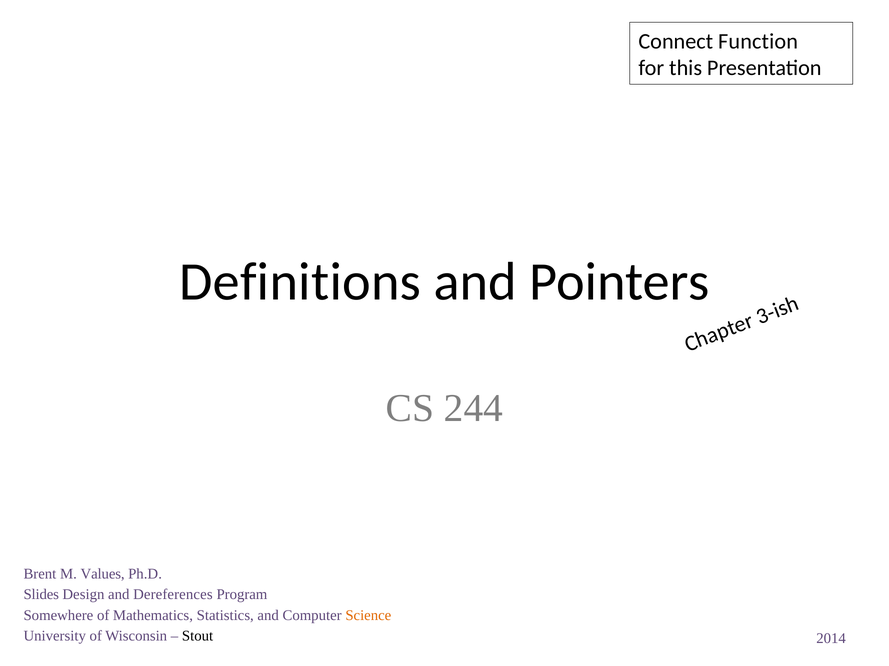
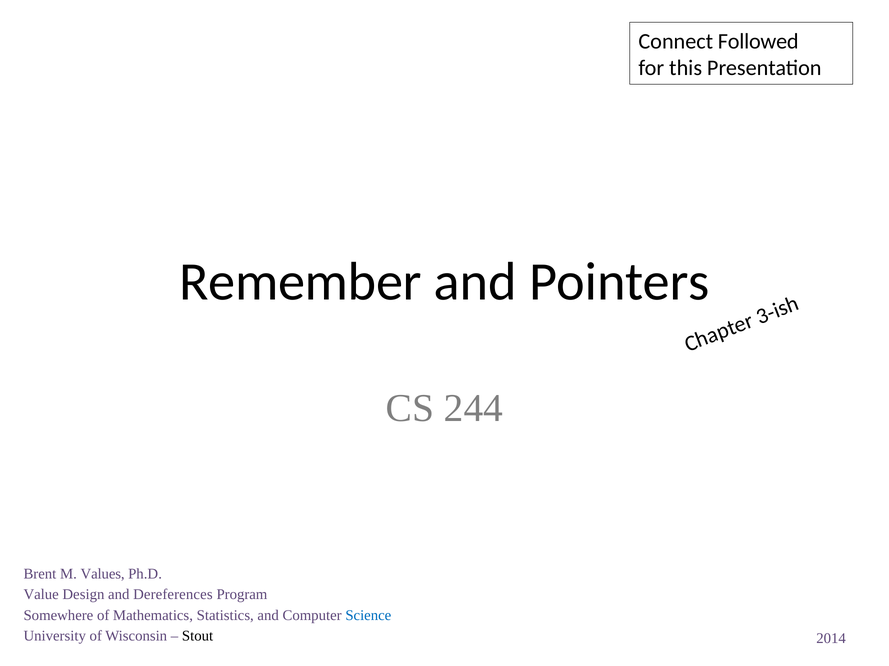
Function: Function -> Followed (758, 41)
Definitions: Definitions -> Remember (300, 282)
Slides: Slides -> Value (41, 595)
Science colour: orange -> blue (368, 616)
